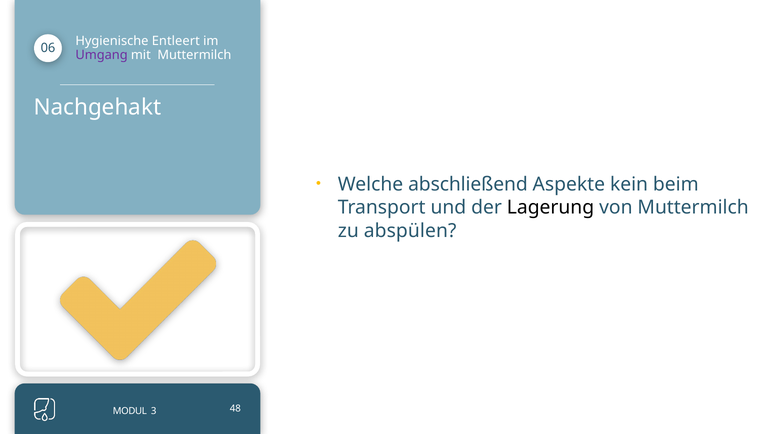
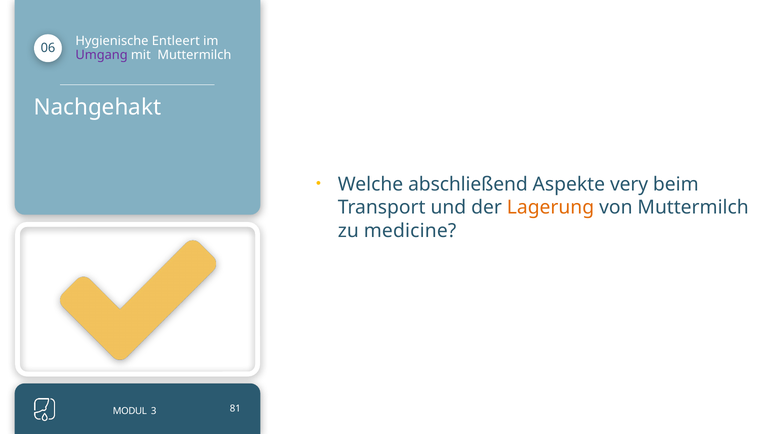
kein: kein -> very (629, 184)
Lagerung colour: black -> orange (550, 207)
abspülen: abspülen -> medicine (410, 231)
48: 48 -> 81 (235, 408)
